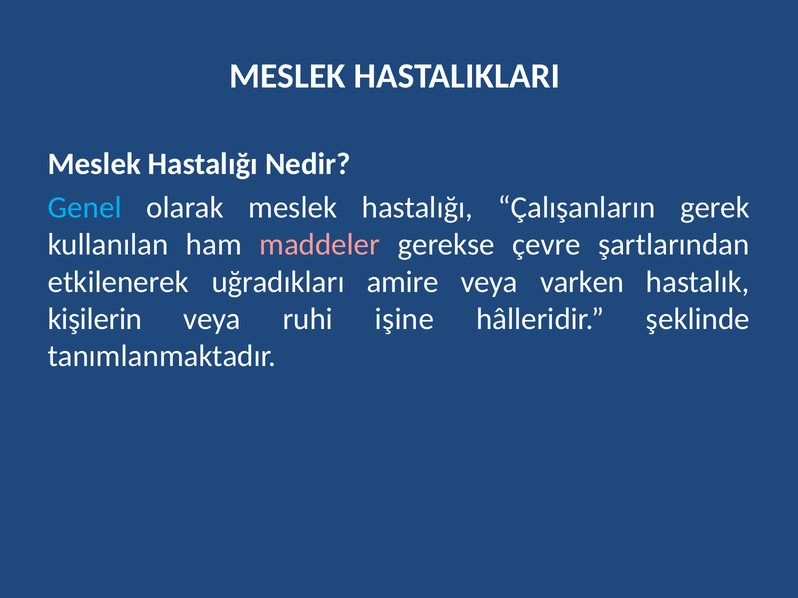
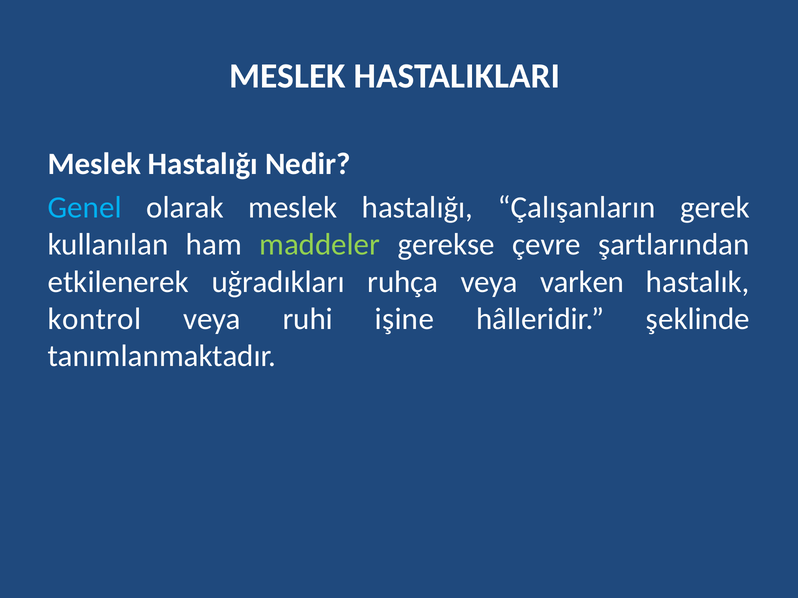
maddeler colour: pink -> light green (320, 245)
amire: amire -> ruhça (403, 282)
kişilerin: kişilerin -> kontrol (95, 319)
